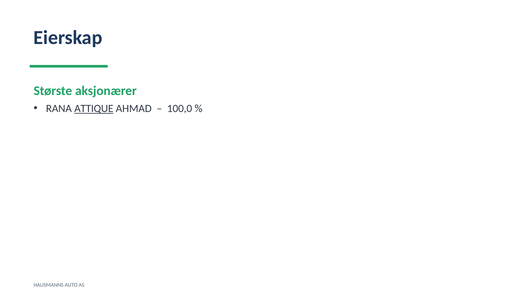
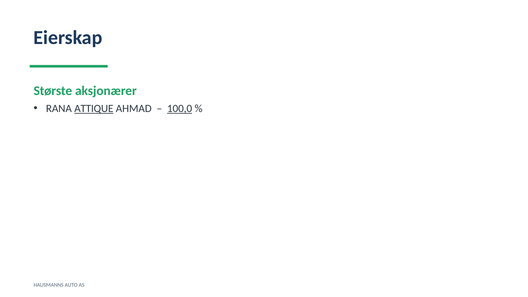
100,0 underline: none -> present (180, 109)
